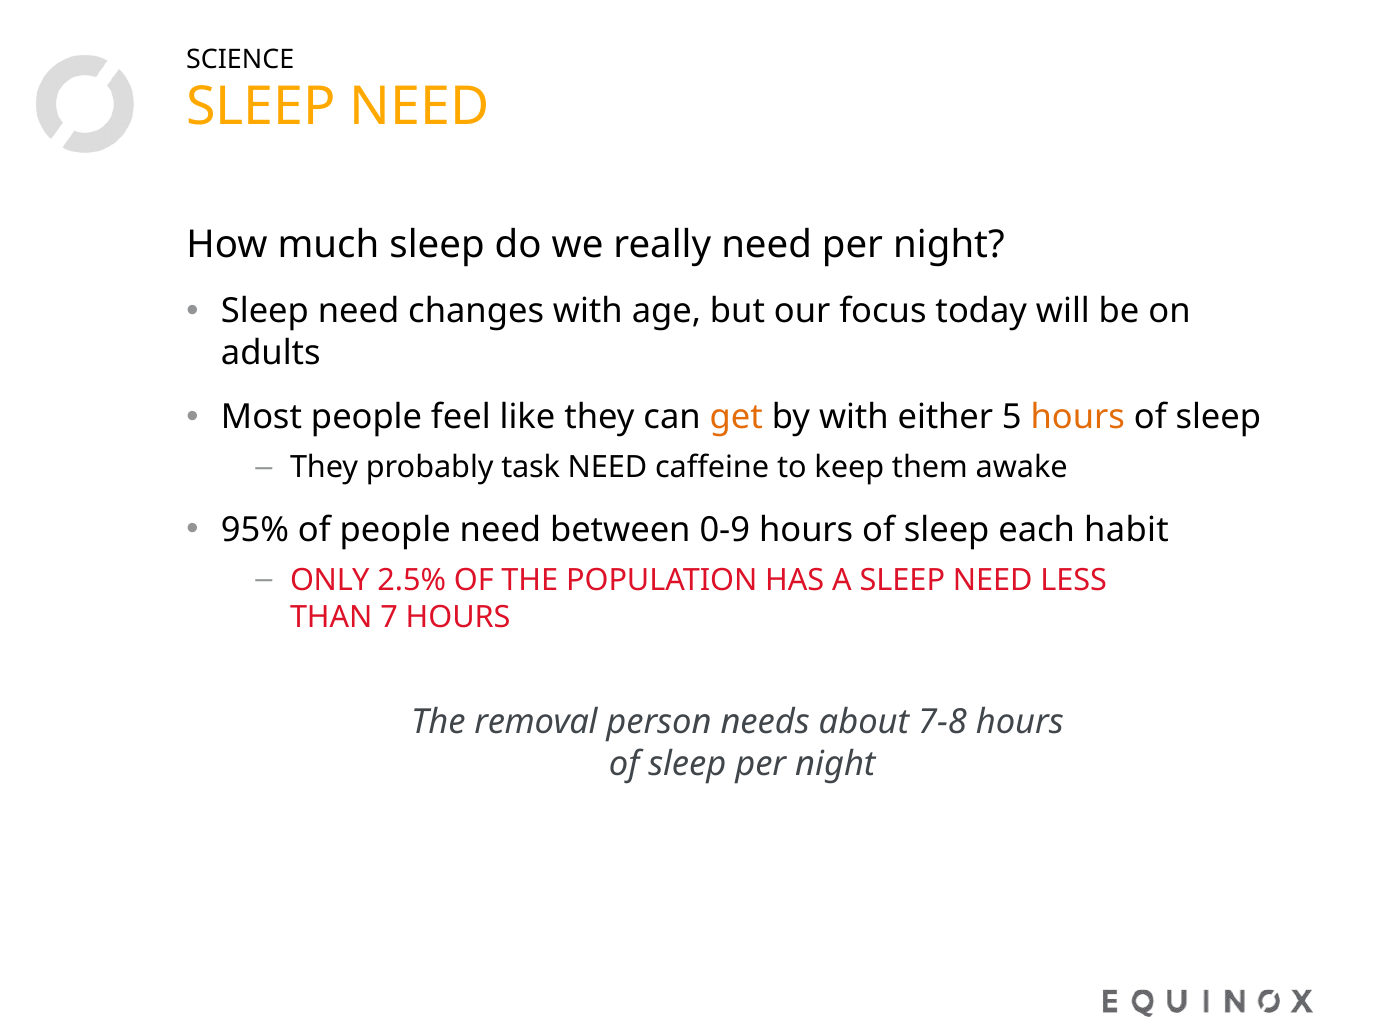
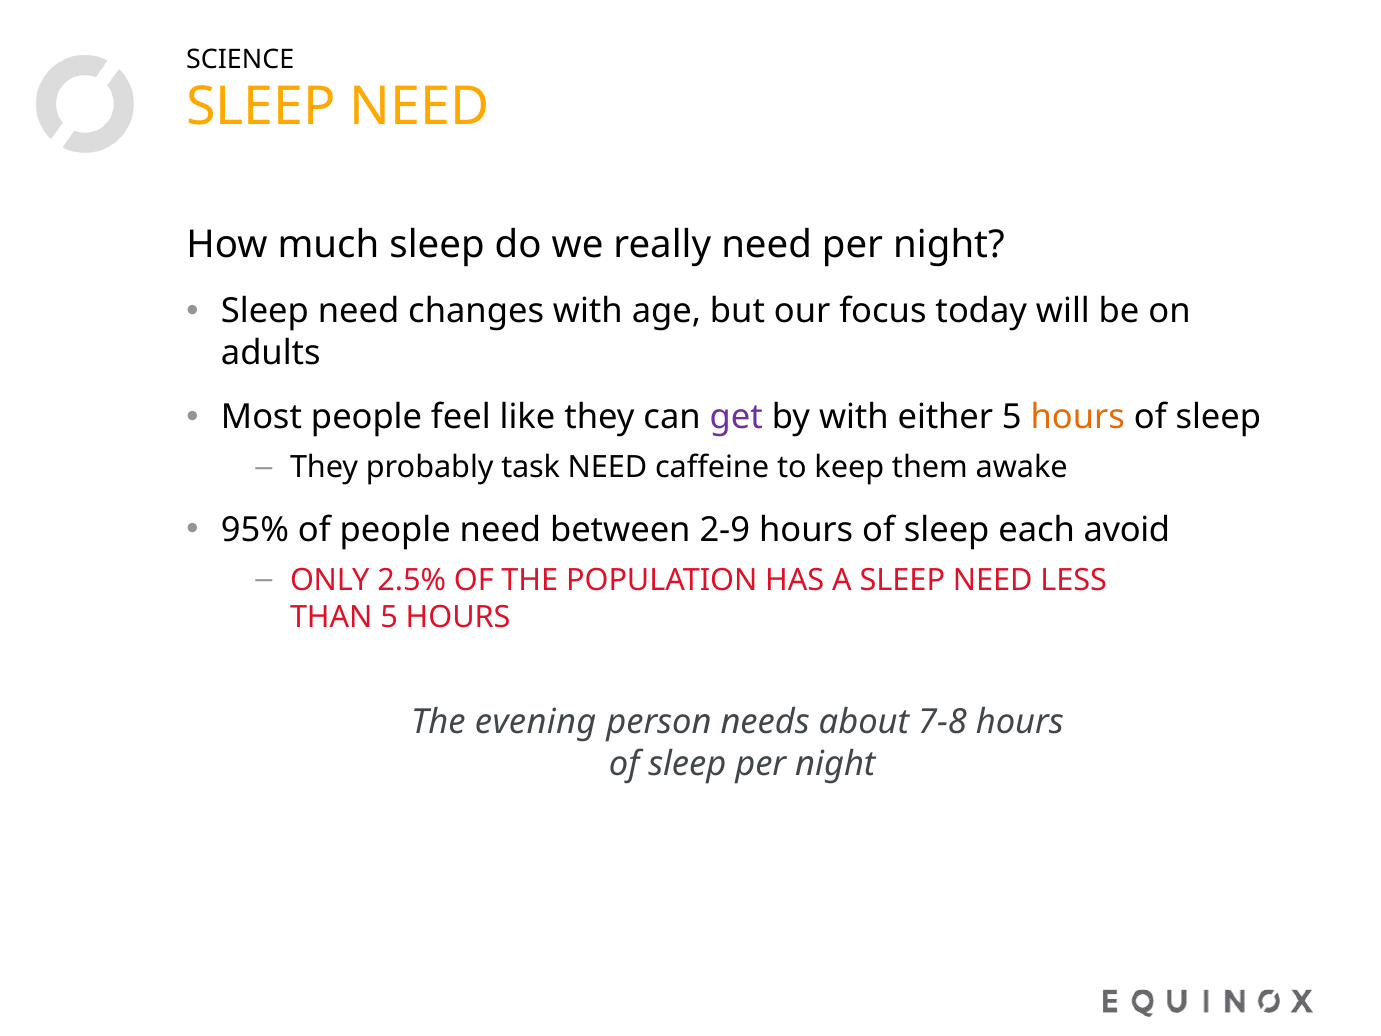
get colour: orange -> purple (736, 417)
0-9: 0-9 -> 2-9 (725, 530)
habit: habit -> avoid (1127, 530)
THAN 7: 7 -> 5 (389, 617)
removal: removal -> evening (536, 722)
